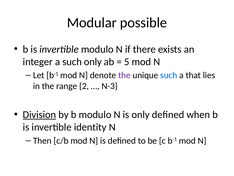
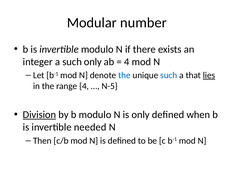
possible: possible -> number (143, 23)
5: 5 -> 4 (127, 62)
the colour: purple -> blue (124, 75)
lies underline: none -> present (209, 75)
range 2: 2 -> 4 (84, 86)
N-3: N-3 -> N-5 (110, 86)
identity: identity -> needed (90, 127)
